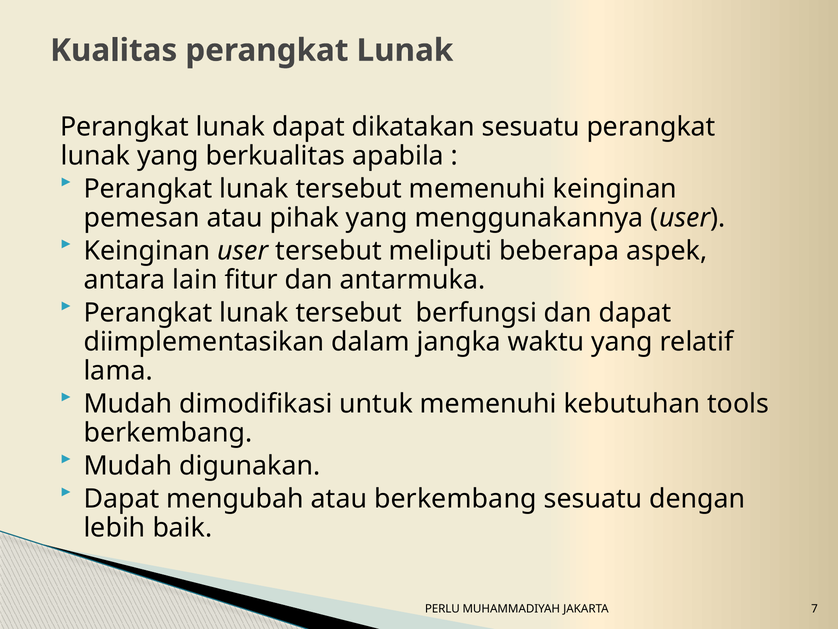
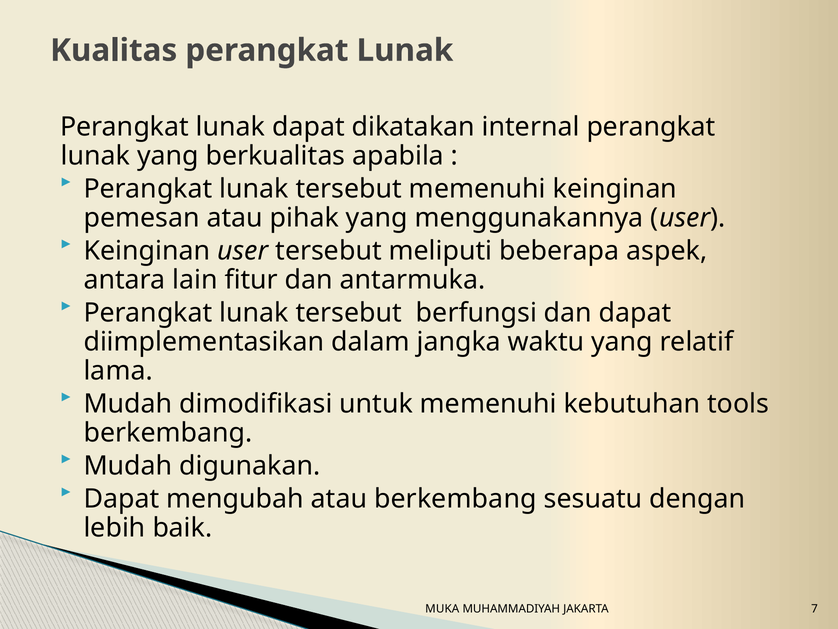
dikatakan sesuatu: sesuatu -> internal (531, 127)
PERLU: PERLU -> MUKA (442, 609)
